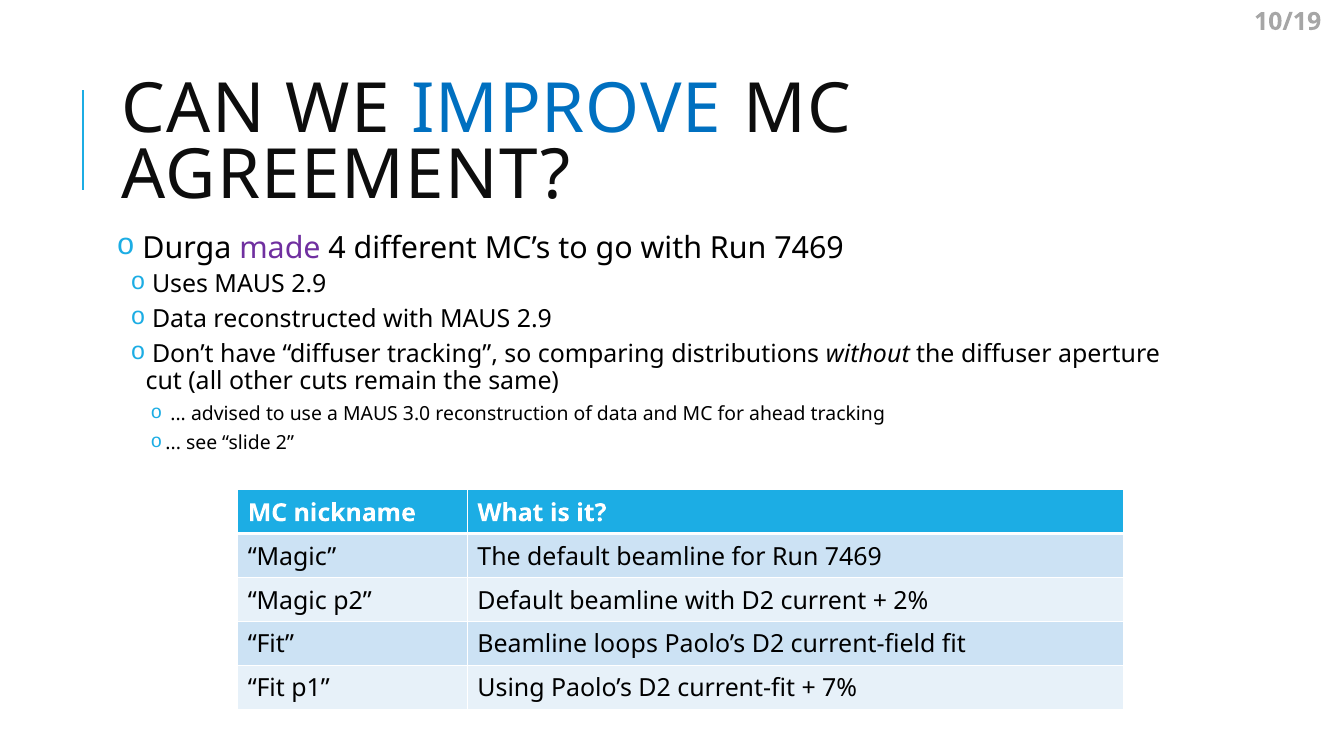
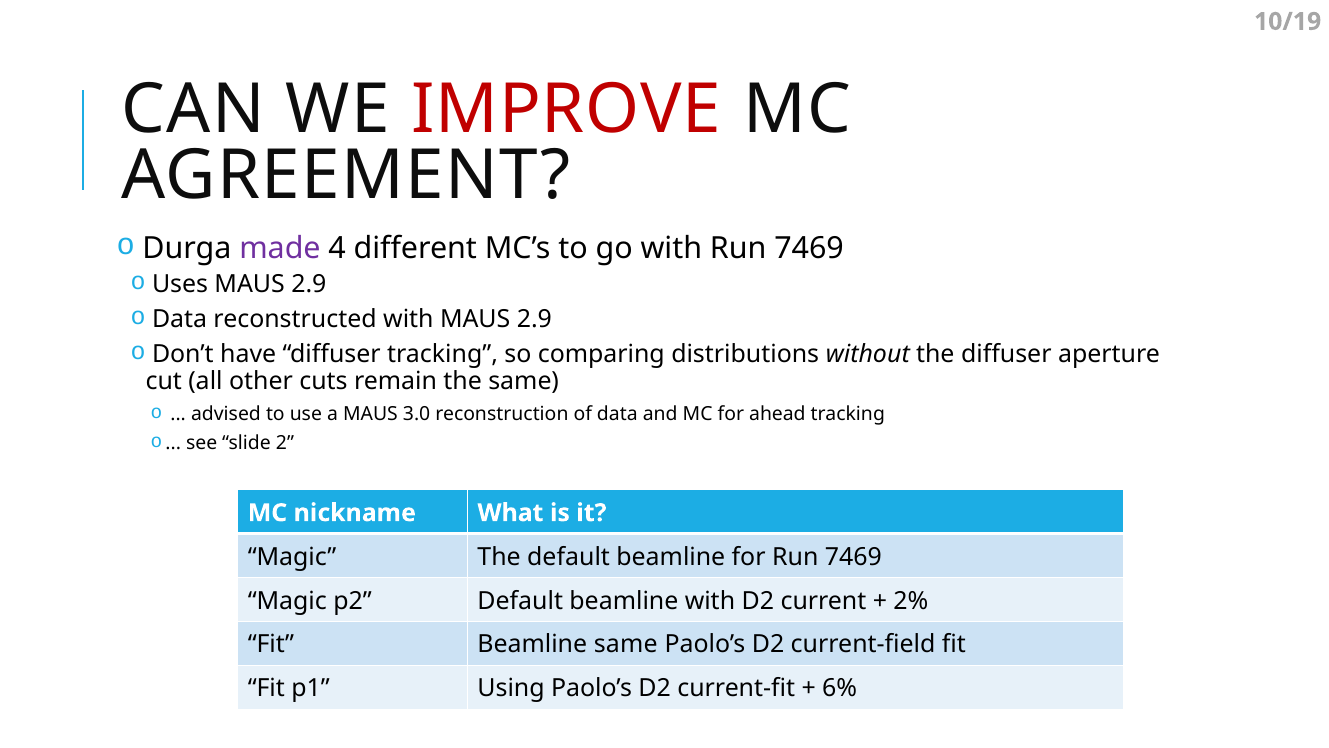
IMPROVE colour: blue -> red (566, 109)
Beamline loops: loops -> same (626, 644)
7%: 7% -> 6% (840, 688)
